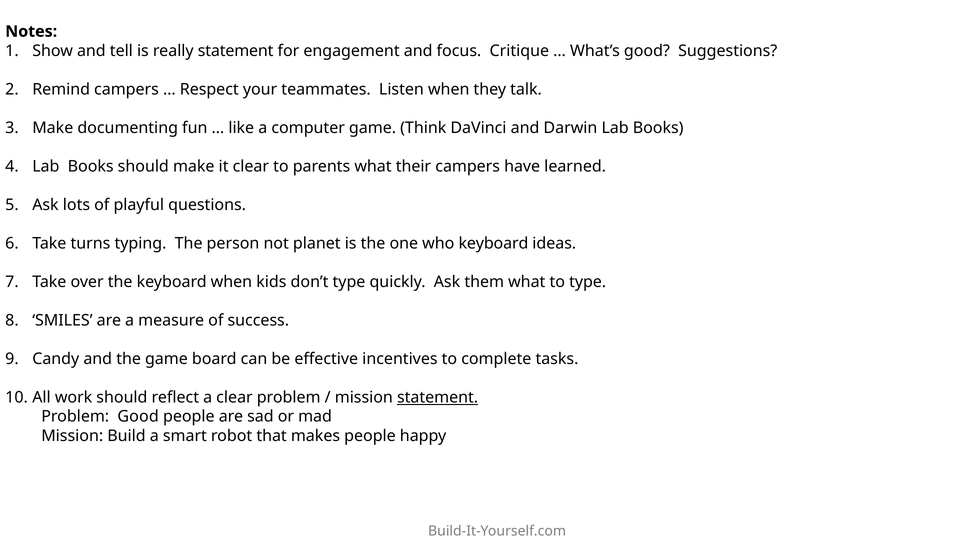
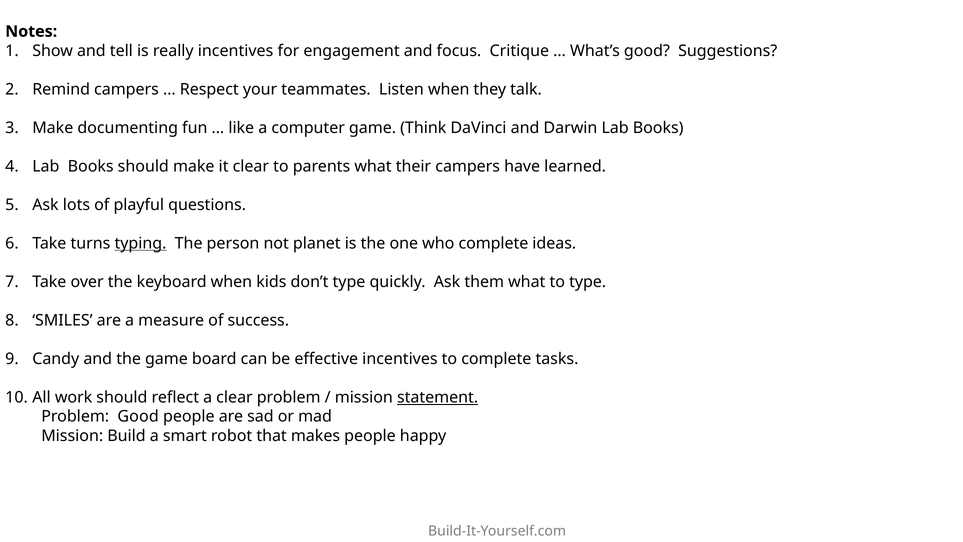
really statement: statement -> incentives (236, 51)
typing underline: none -> present (141, 243)
who keyboard: keyboard -> complete (493, 243)
